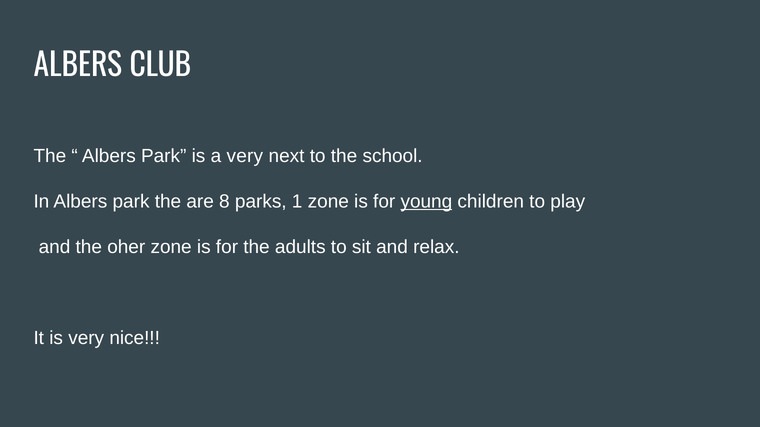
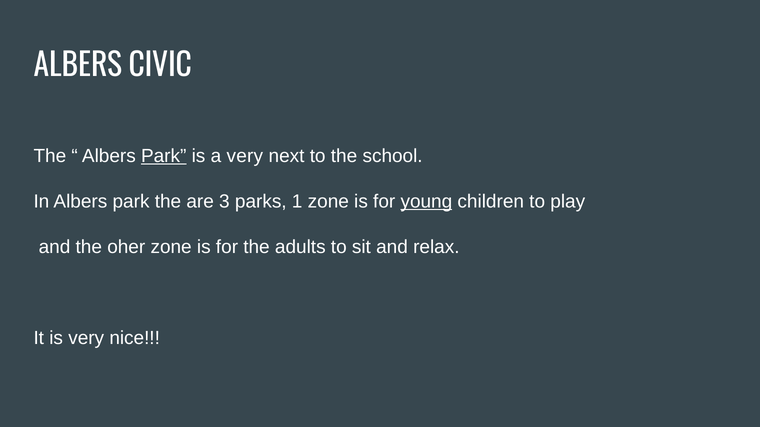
CLUB: CLUB -> CIVIC (160, 66)
Park underline: none -> present (164, 156)
8: 8 -> 3 (224, 202)
